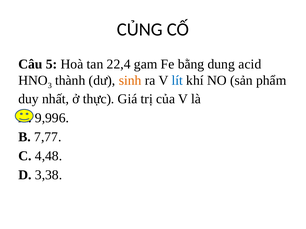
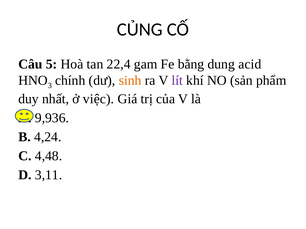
thành: thành -> chính (70, 81)
lít colour: blue -> purple (177, 81)
thực: thực -> việc (99, 99)
9,996: 9,996 -> 9,936 (52, 118)
7,77: 7,77 -> 4,24 (48, 137)
3,38: 3,38 -> 3,11 (49, 175)
